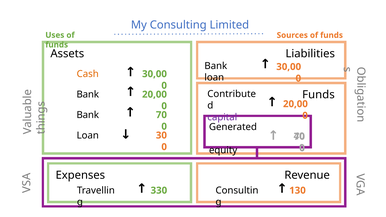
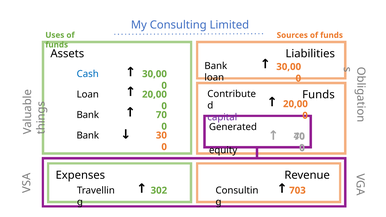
Cash colour: orange -> blue (88, 74)
Bank: Bank -> Loan (88, 94)
Loan: Loan -> Bank (88, 135)
330: 330 -> 302 (159, 191)
130: 130 -> 703 (297, 191)
